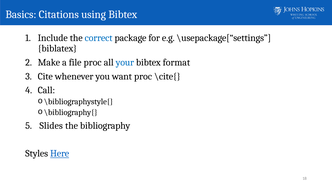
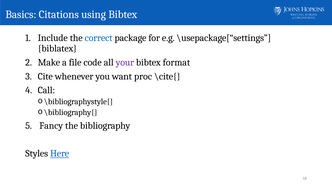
file proc: proc -> code (93, 62)
your colour: blue -> purple (125, 62)
Slides: Slides -> Fancy (51, 125)
